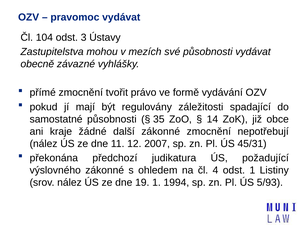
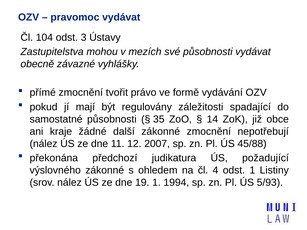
45/31: 45/31 -> 45/88 (252, 144)
